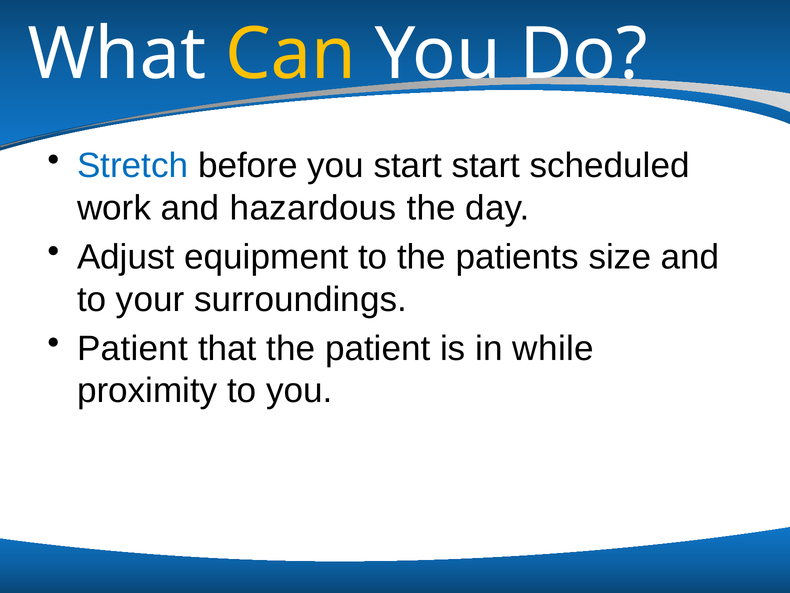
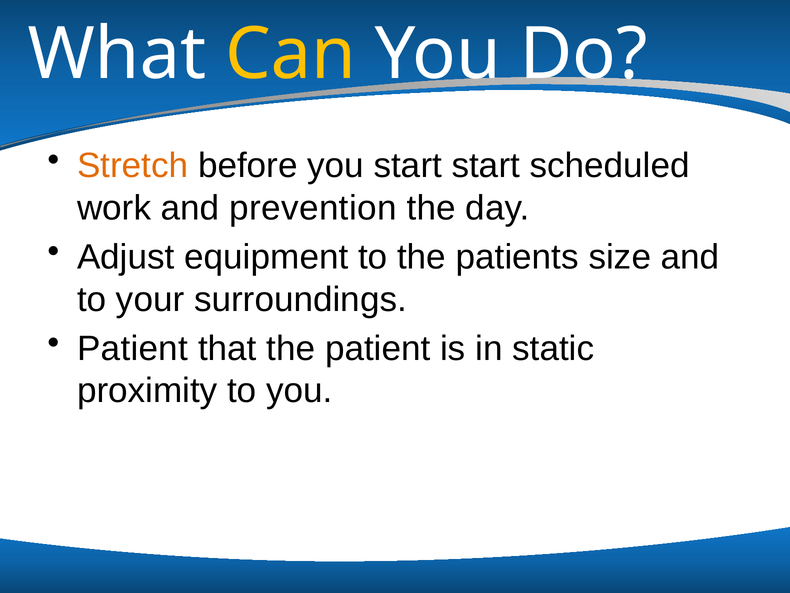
Stretch colour: blue -> orange (133, 166)
hazardous: hazardous -> prevention (313, 208)
while: while -> static (553, 348)
